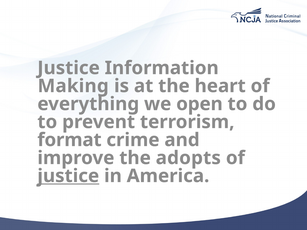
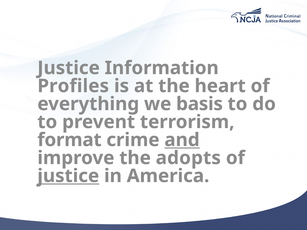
Making: Making -> Profiles (73, 86)
open: open -> basis (200, 104)
and underline: none -> present (182, 140)
